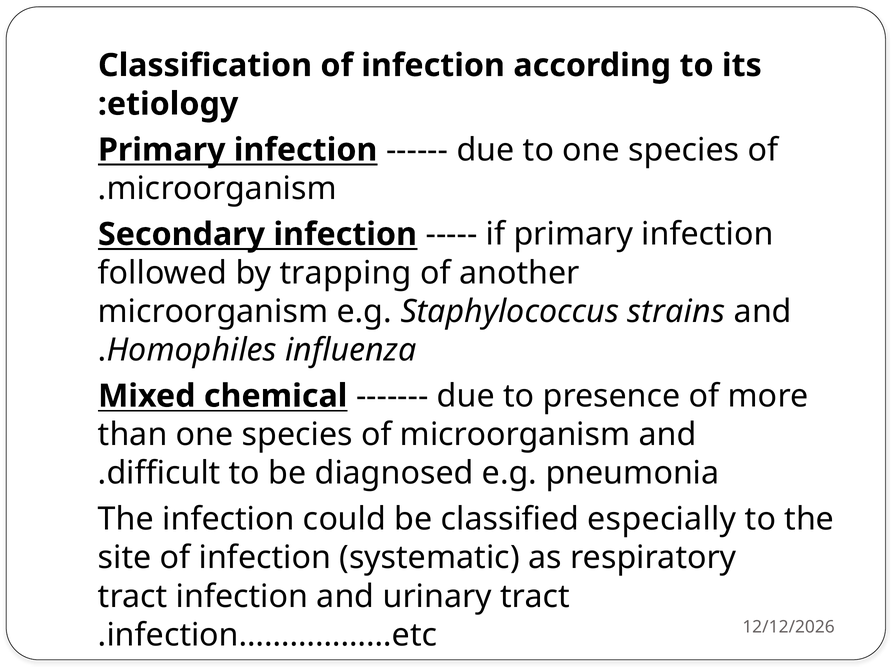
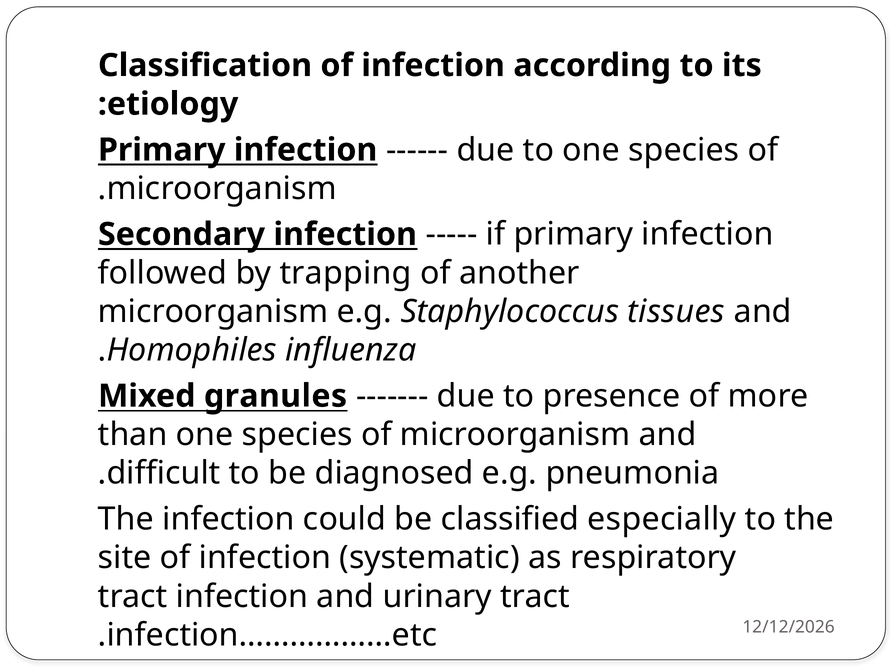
strains: strains -> tissues (676, 312)
chemical: chemical -> granules (276, 396)
